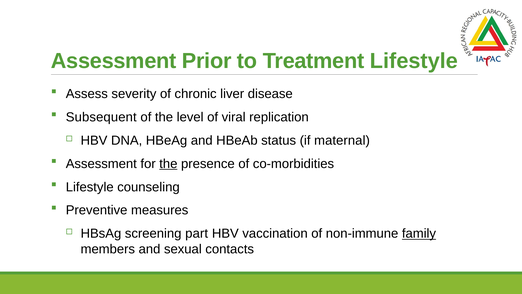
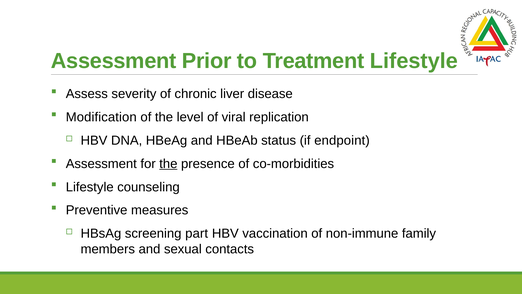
Subsequent: Subsequent -> Modification (101, 117)
maternal: maternal -> endpoint (342, 140)
family underline: present -> none (419, 233)
